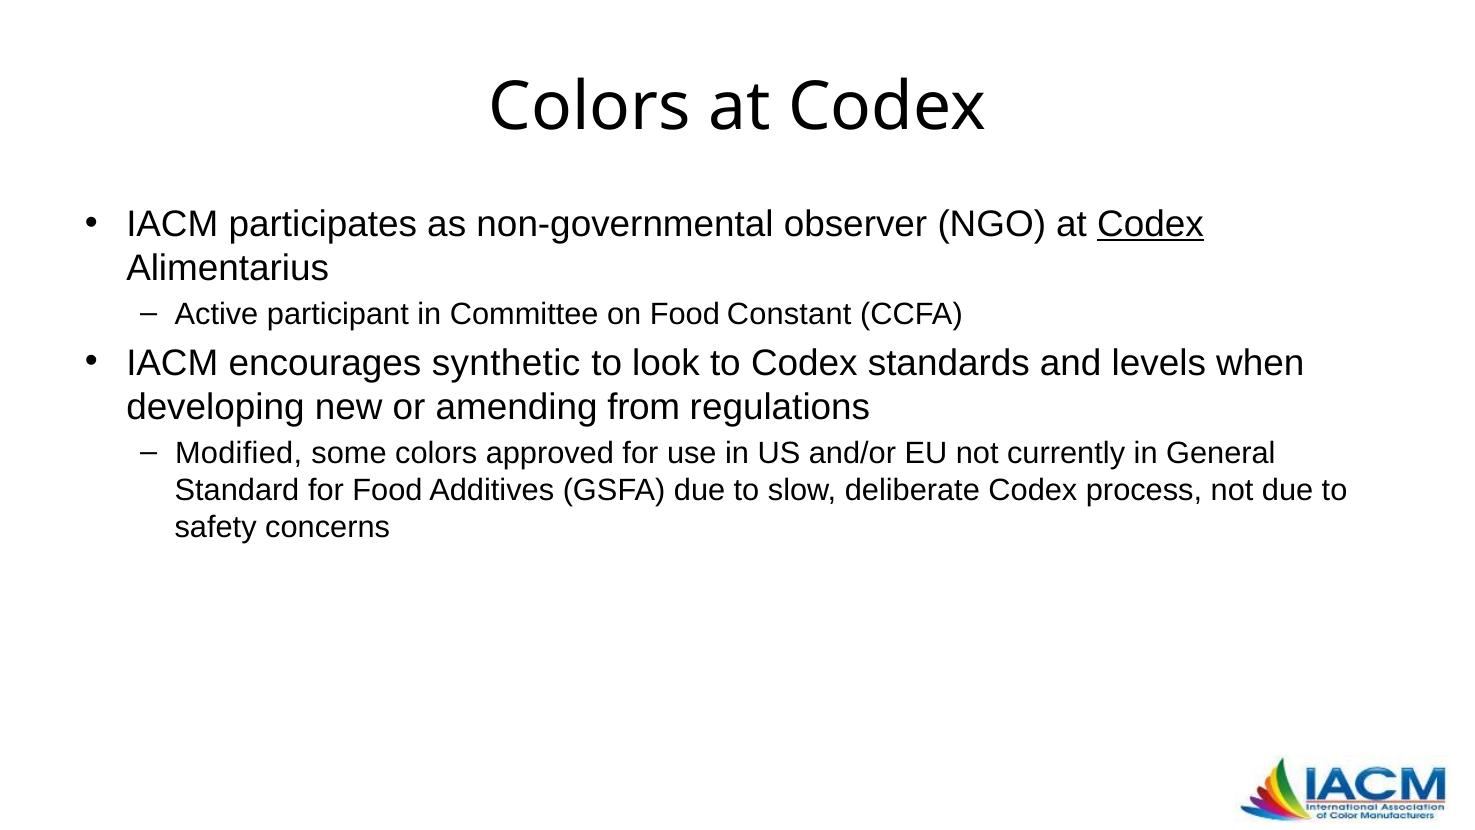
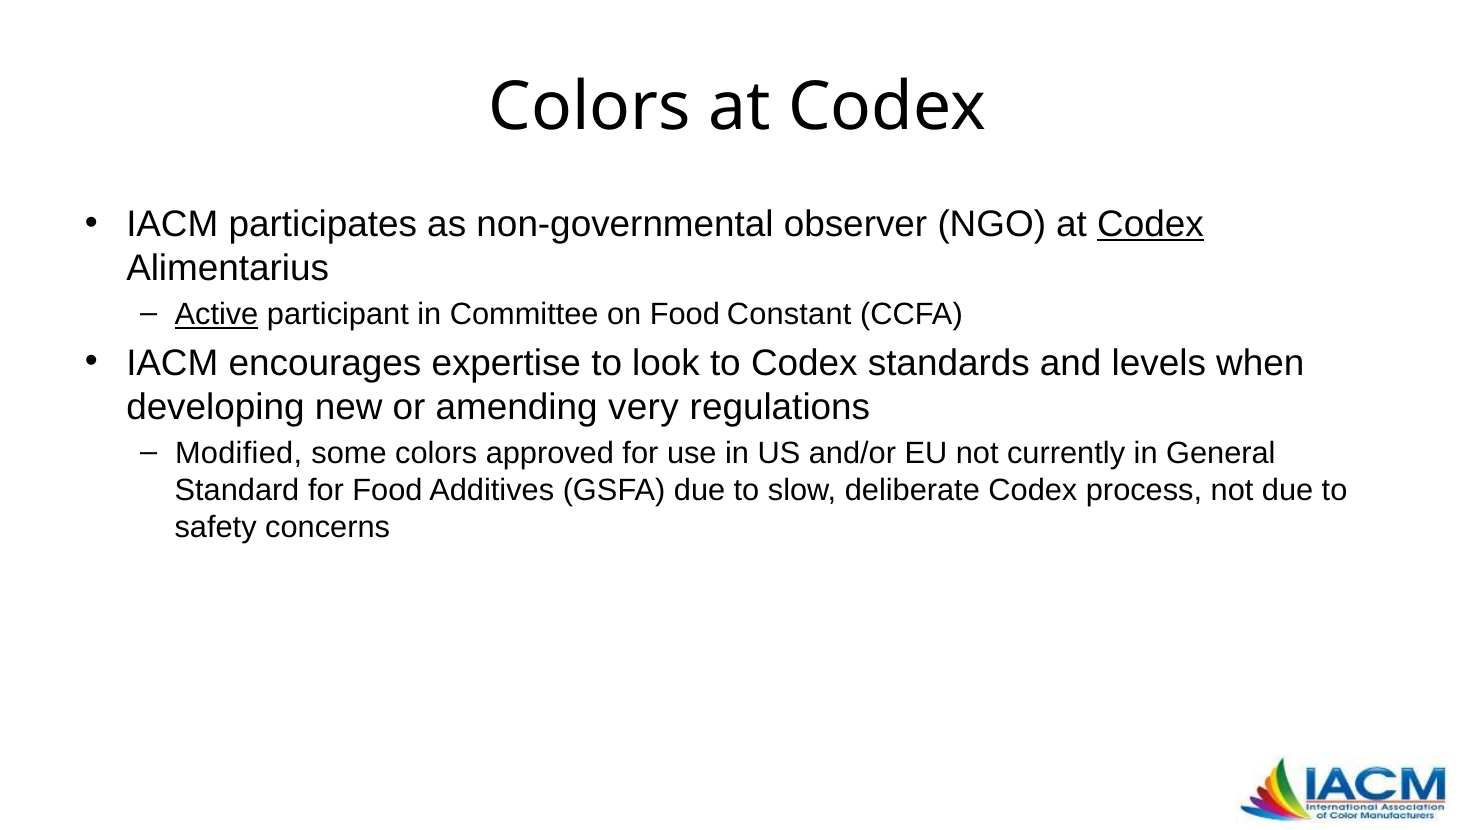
Active underline: none -> present (216, 314)
synthetic: synthetic -> expertise (506, 363)
from: from -> very (643, 407)
